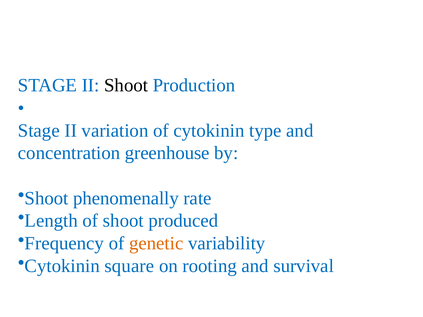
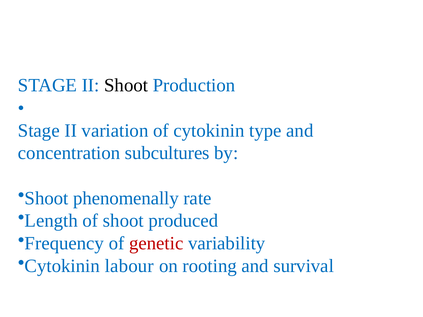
greenhouse: greenhouse -> subcultures (167, 153)
genetic colour: orange -> red (156, 243)
square: square -> labour (129, 266)
